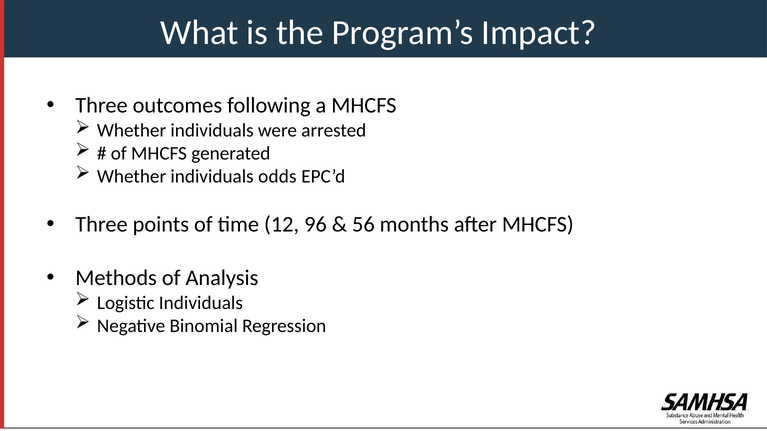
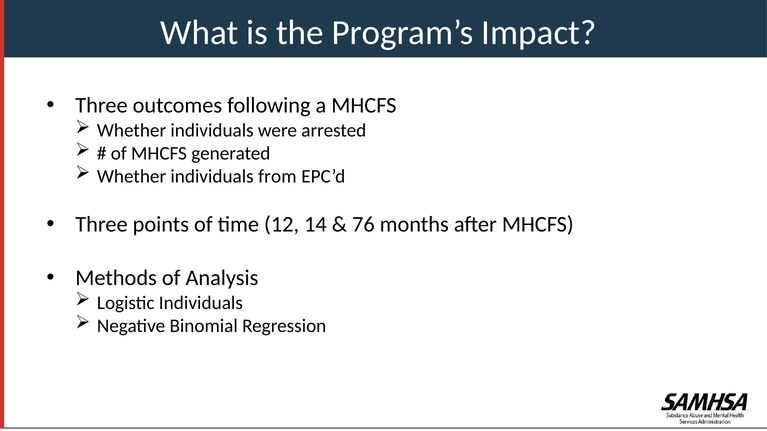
odds: odds -> from (277, 176)
96: 96 -> 14 (315, 225)
56: 56 -> 76 (363, 225)
